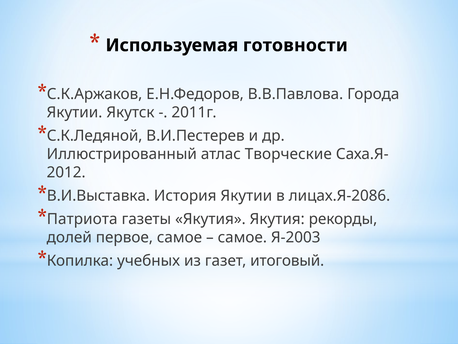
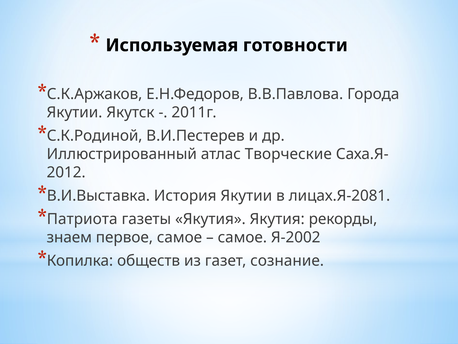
С.К.Ледяной: С.К.Ледяной -> С.К.Родиной (95, 136)
лицах.Я-2086: лицах.Я-2086 -> лицах.Я-2081 (339, 196)
долей: долей -> знаем (69, 237)
Я-2003: Я-2003 -> Я-2002 (296, 237)
учебных: учебных -> обществ (149, 260)
итоговый: итоговый -> сознание (287, 260)
